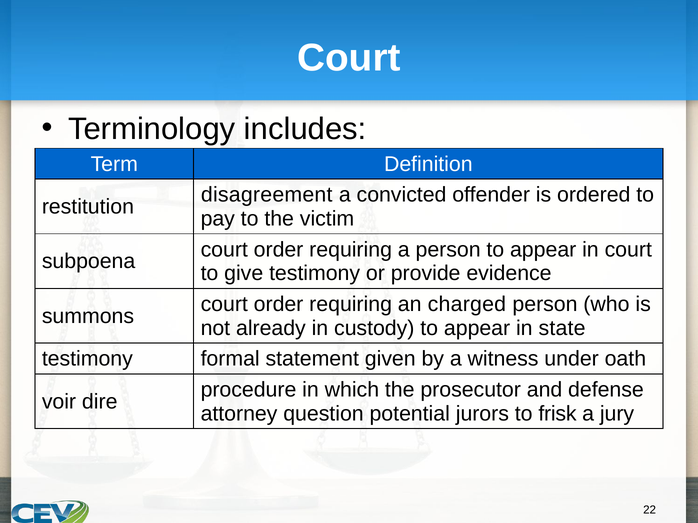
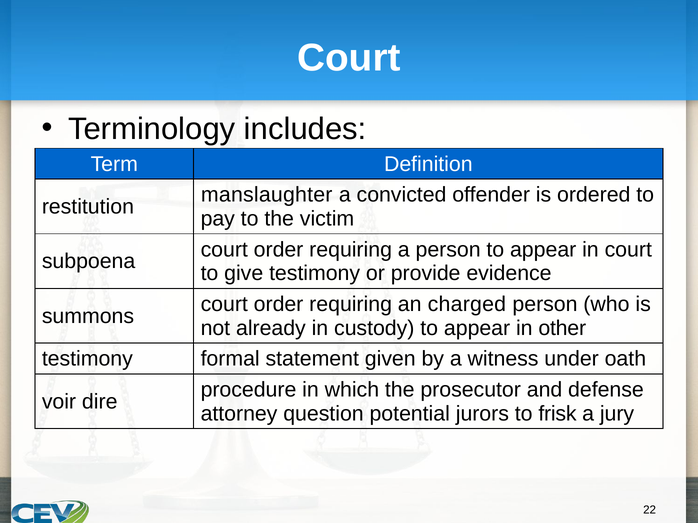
disagreement: disagreement -> manslaughter (267, 195)
state: state -> other (562, 328)
